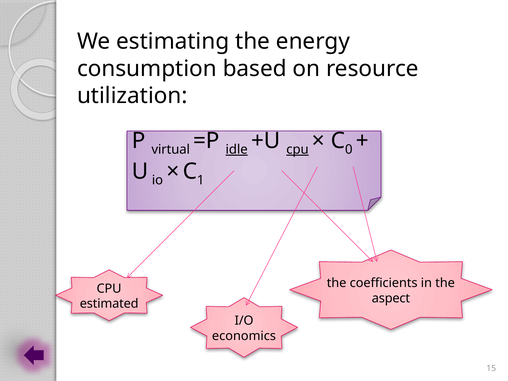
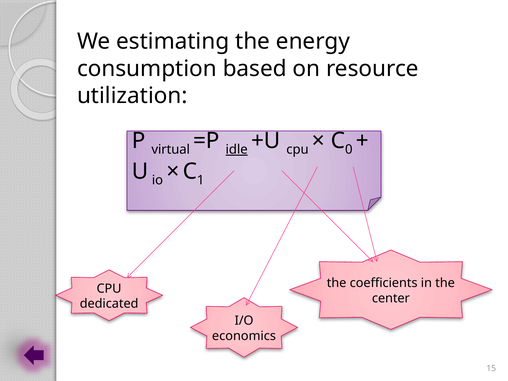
cpu underline: present -> none (298, 149)
aspect: aspect -> center (391, 298)
estimated: estimated -> dedicated (109, 304)
